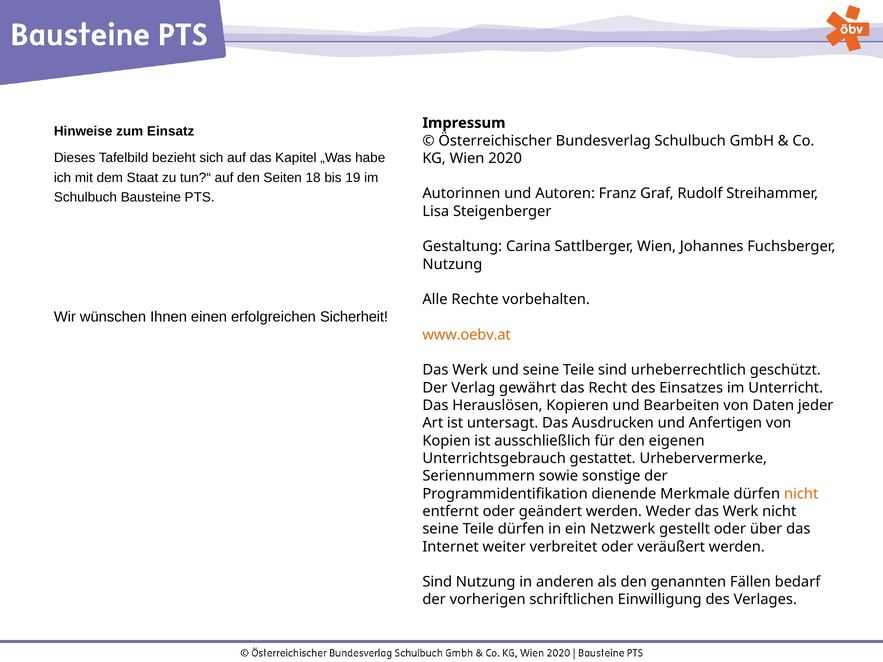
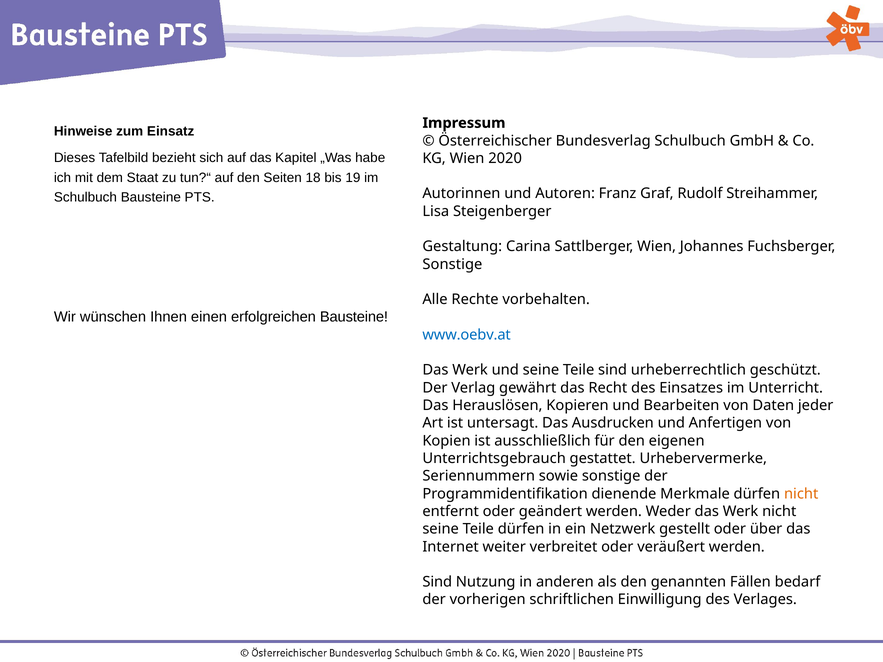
Nutzung: Nutzung -> Sonstige (452, 264)
erfolgreichen Sicherheit: Sicherheit -> Bausteine (354, 317)
www.oebv.at colour: orange -> blue (467, 335)
